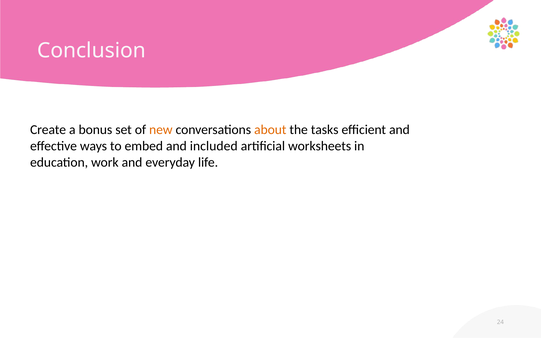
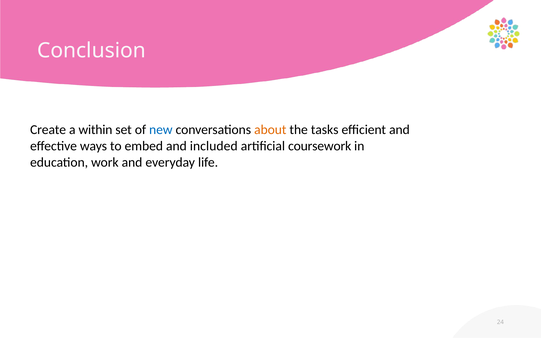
bonus: bonus -> within (95, 130)
new colour: orange -> blue (161, 130)
worksheets: worksheets -> coursework (320, 146)
